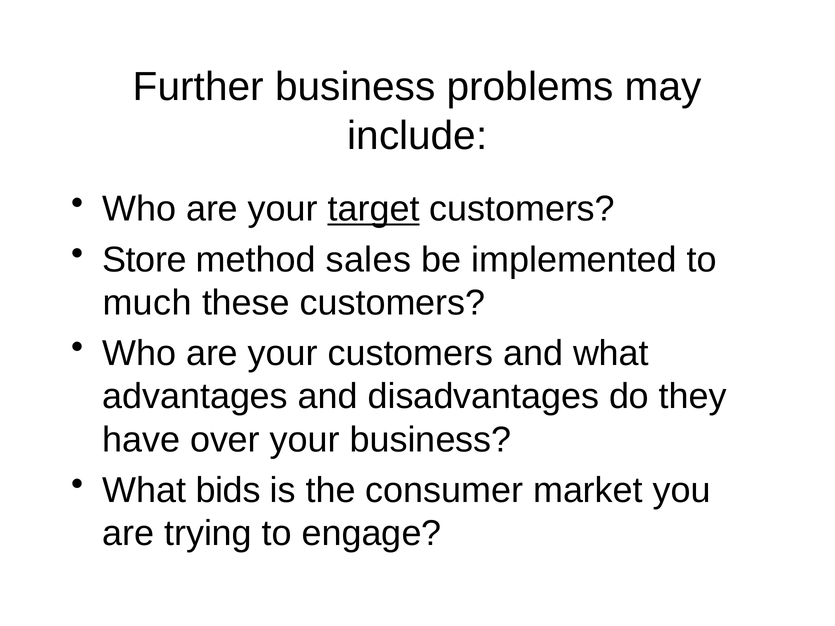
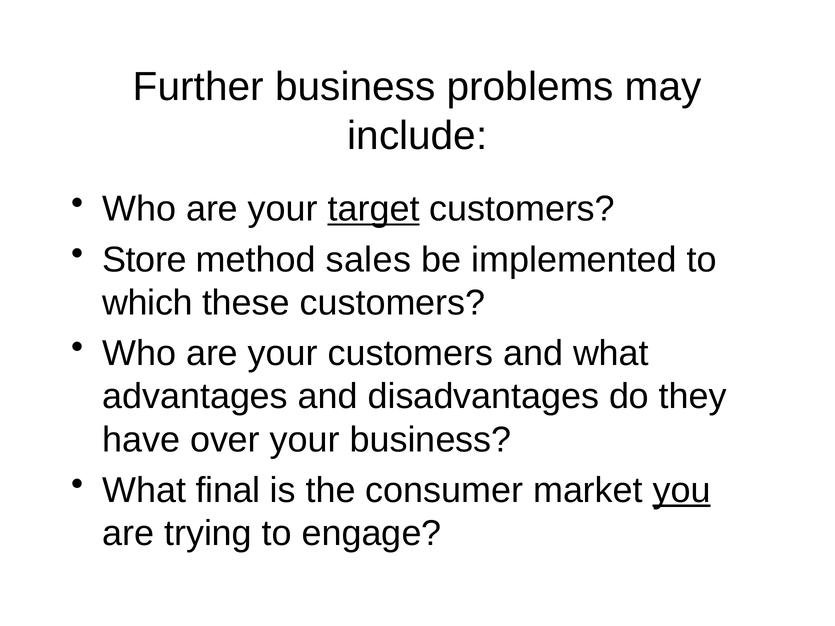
much: much -> which (147, 303)
bids: bids -> final (228, 490)
you underline: none -> present (682, 490)
